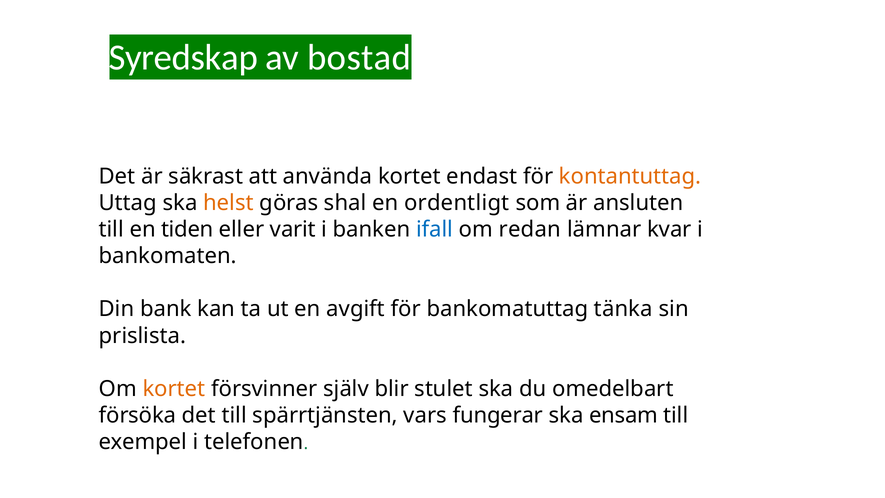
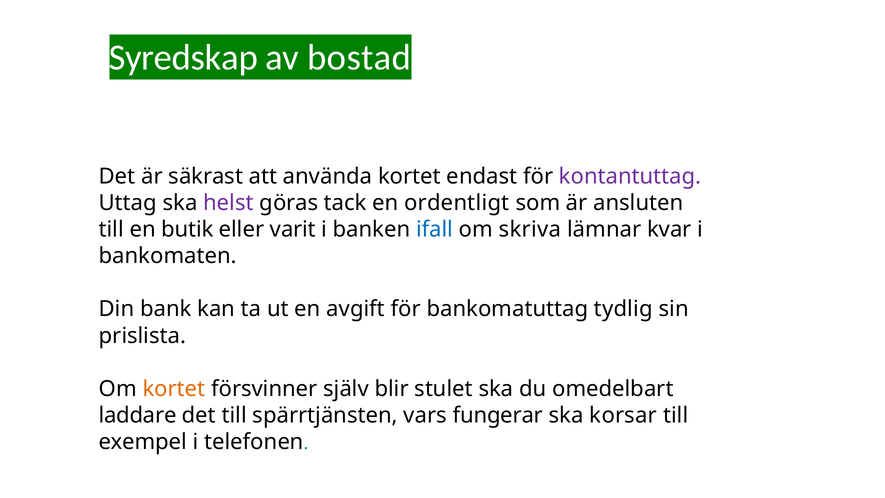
kontantuttag colour: orange -> purple (630, 176)
helst colour: orange -> purple (228, 203)
shal: shal -> tack (345, 203)
tiden: tiden -> butik (187, 229)
redan: redan -> skriva (530, 229)
tänka: tänka -> tydlig (623, 309)
försöka: försöka -> laddare (138, 415)
ensam: ensam -> korsar (623, 415)
